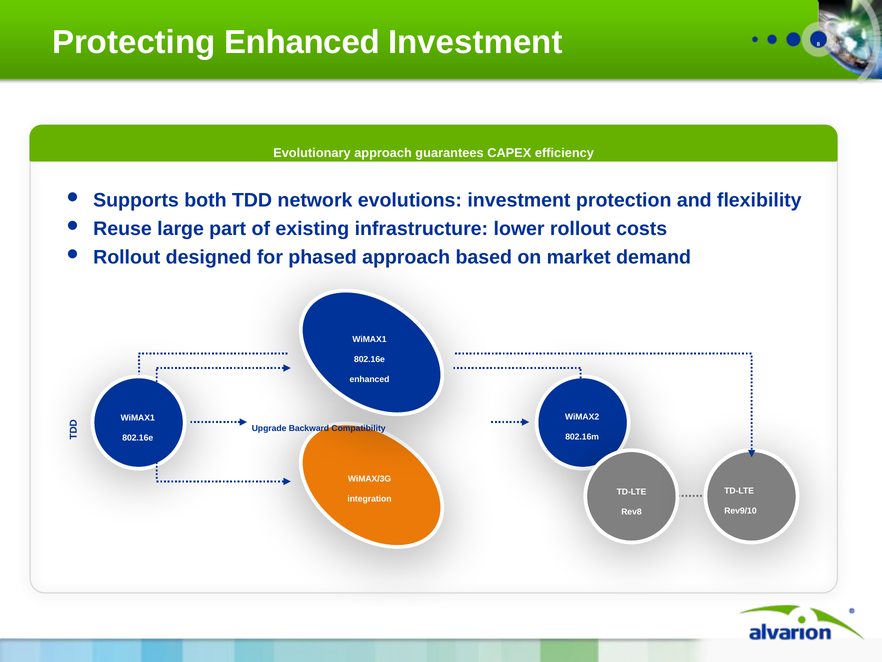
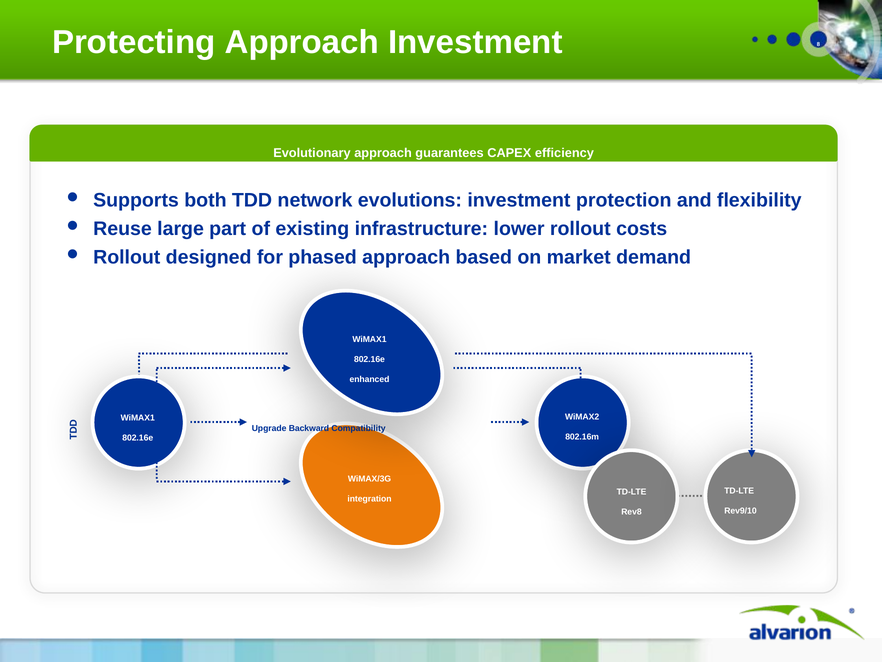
Protecting Enhanced: Enhanced -> Approach (302, 42)
